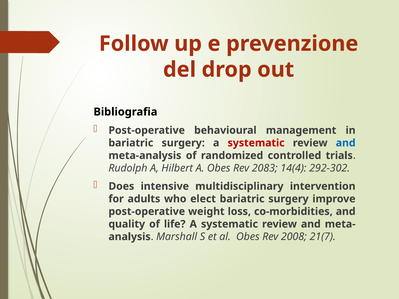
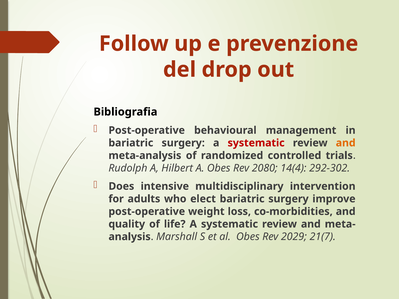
and colour: blue -> orange (346, 143)
2083: 2083 -> 2080 (265, 168)
2008: 2008 -> 2029 (294, 237)
